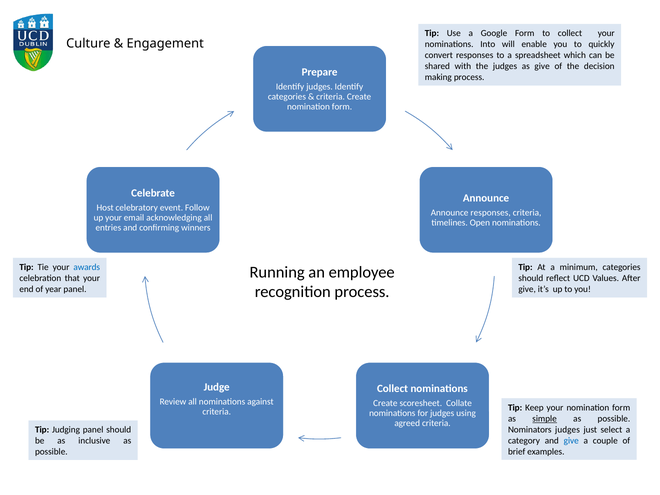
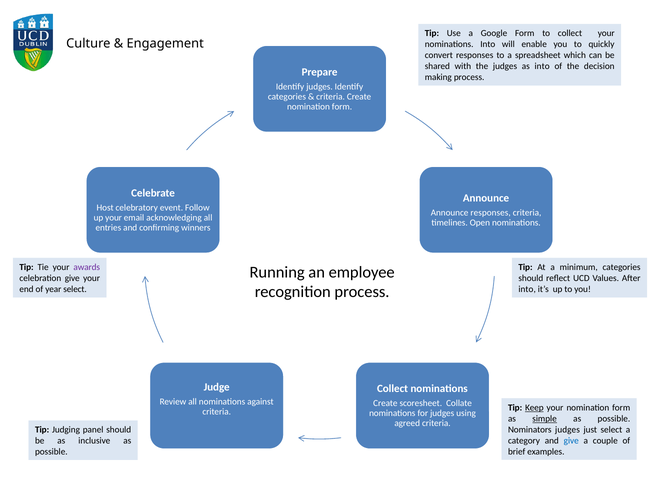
as give: give -> into (542, 66)
awards colour: blue -> purple (87, 267)
celebration that: that -> give (72, 278)
year panel: panel -> select (75, 289)
give: give -> into (527, 289)
Keep underline: none -> present (534, 408)
